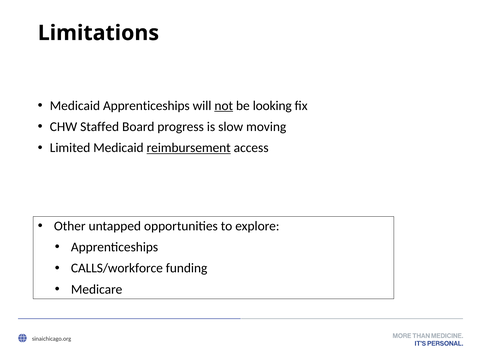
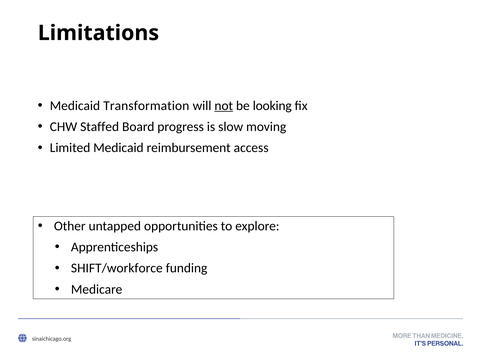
Medicaid Apprenticeships: Apprenticeships -> Transformation (146, 106)
reimbursement underline: present -> none (189, 148)
CALLS/workforce: CALLS/workforce -> SHIFT/workforce (117, 268)
